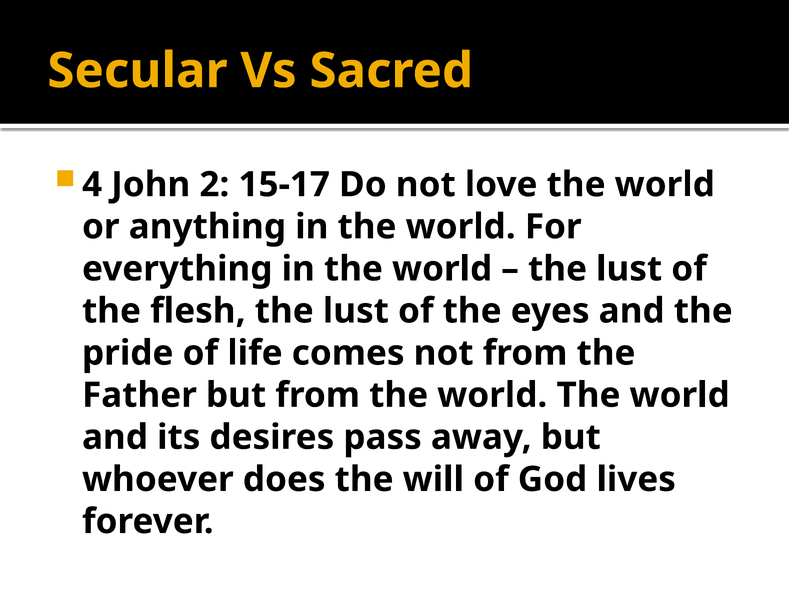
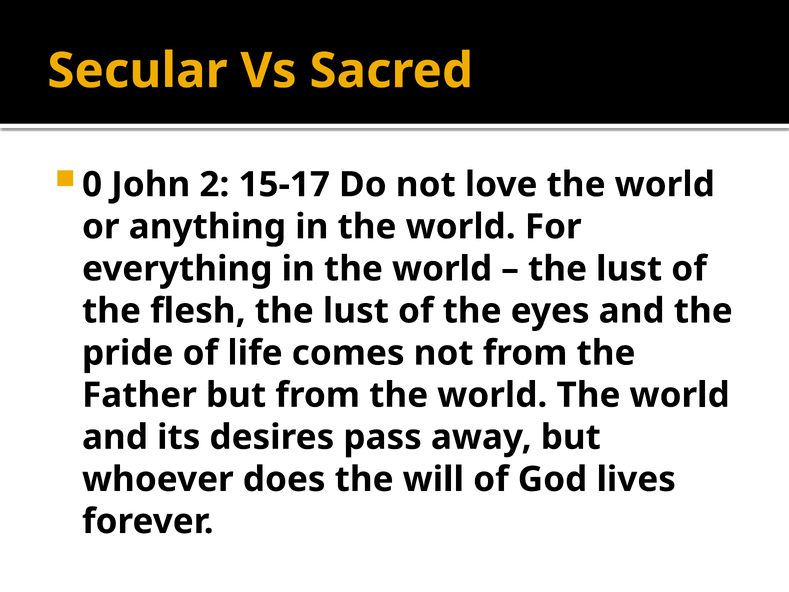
4: 4 -> 0 (92, 185)
